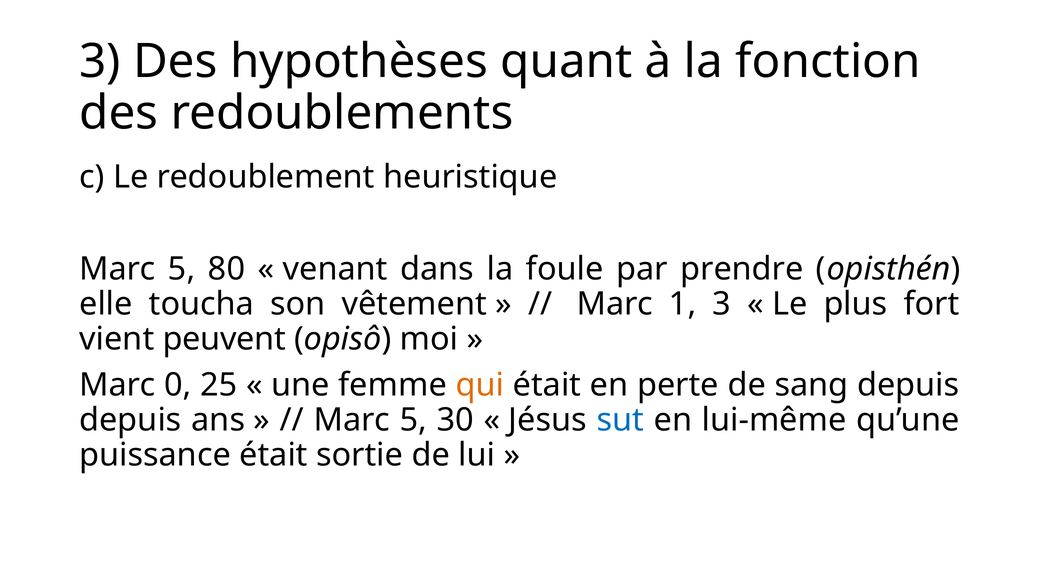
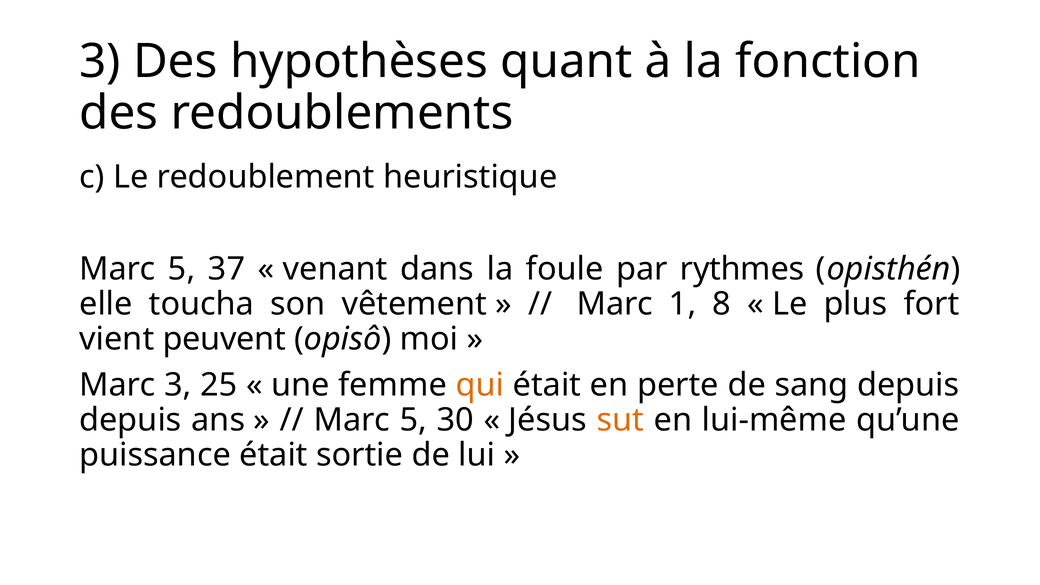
80: 80 -> 37 (227, 269)
prendre: prendre -> rythmes (742, 269)
1 3: 3 -> 8 (722, 304)
Marc 0: 0 -> 3 (178, 385)
sut colour: blue -> orange (620, 420)
